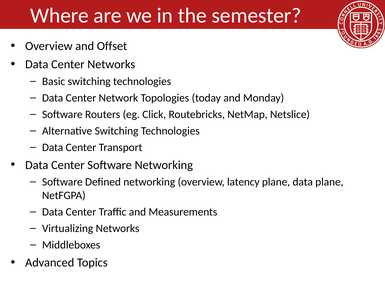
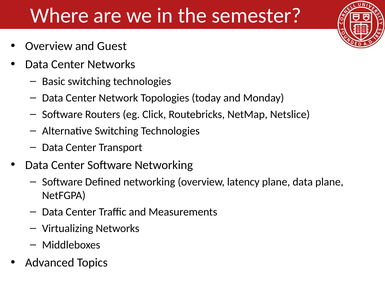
Offset: Offset -> Guest (112, 46)
